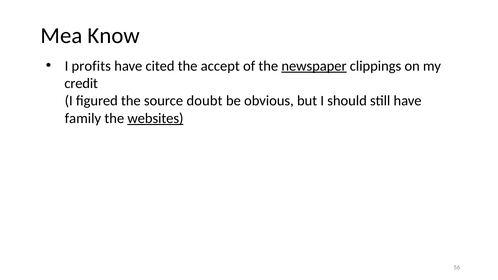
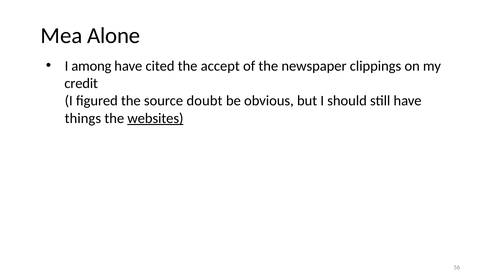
Know: Know -> Alone (114, 36)
profits: profits -> among (91, 66)
newspaper underline: present -> none (314, 66)
family: family -> things (83, 118)
